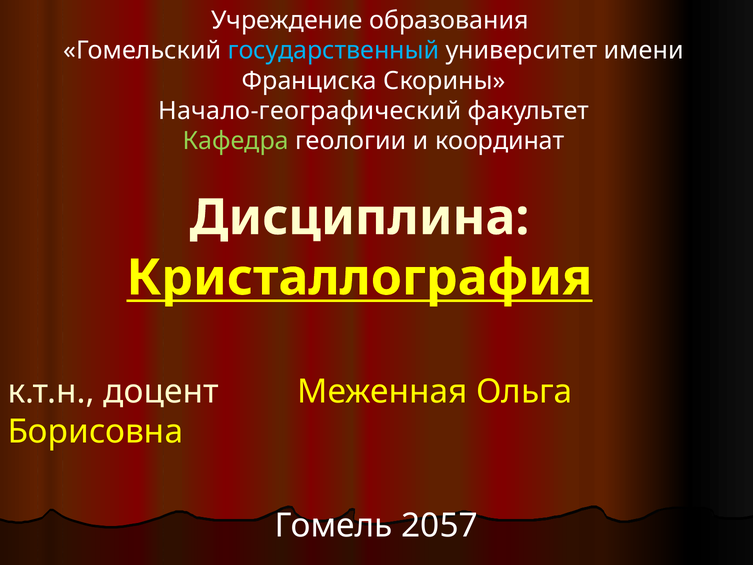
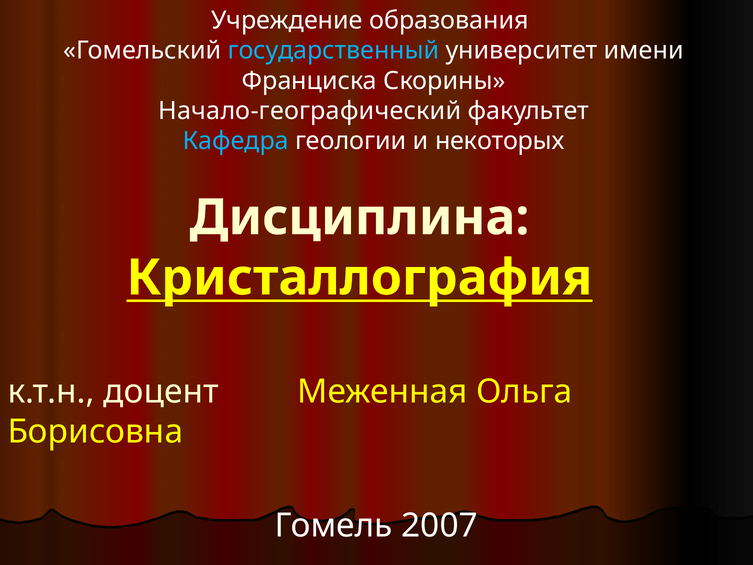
Кафедра colour: light green -> light blue (236, 141)
координат: координат -> некоторых (500, 141)
2057: 2057 -> 2007 (440, 525)
